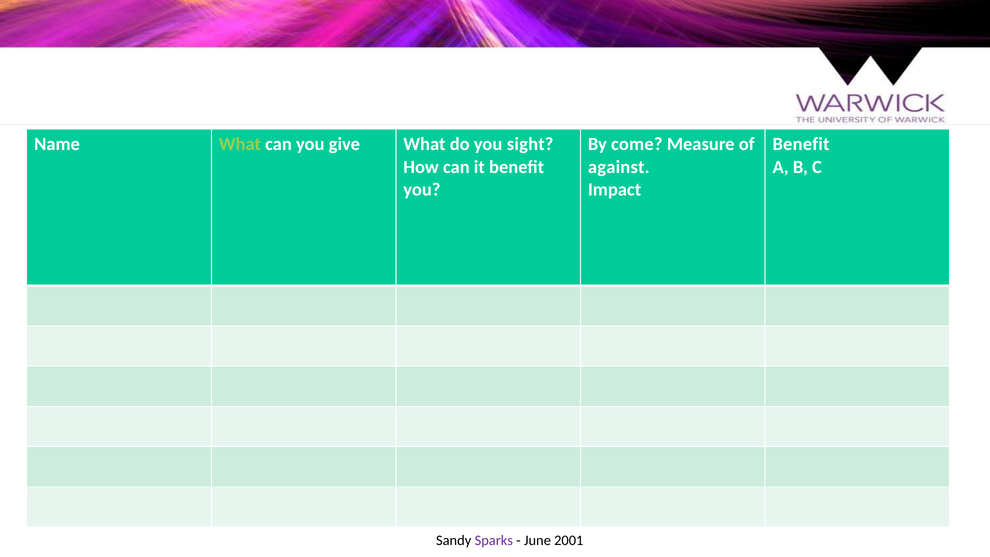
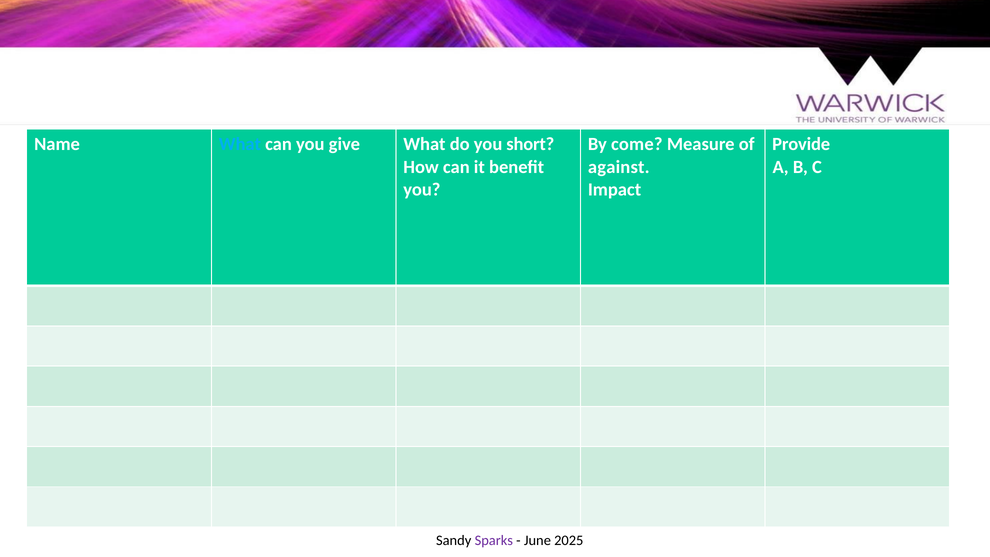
What colour: light green -> light blue (240, 144)
sight: sight -> short (530, 144)
Benefit: Benefit -> Provide (801, 144)
2001: 2001 -> 2025 (569, 540)
